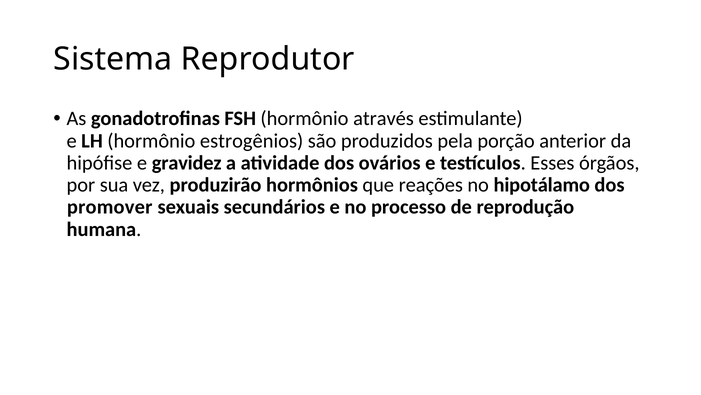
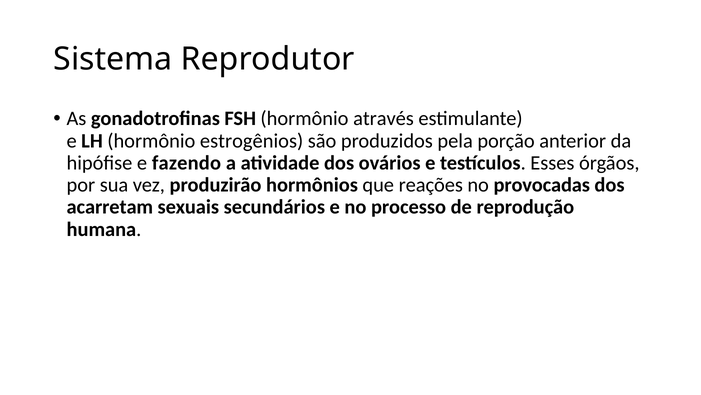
gravidez: gravidez -> fazendo (186, 163)
hipotálamo: hipotálamo -> provocadas (542, 185)
promover: promover -> acarretam (110, 207)
